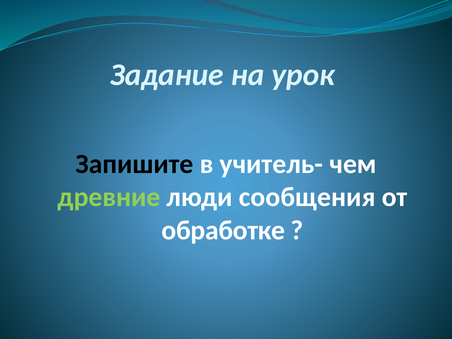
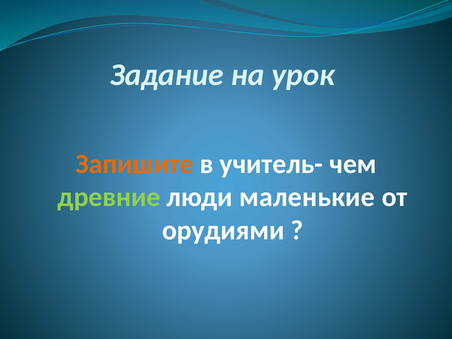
Запишите colour: black -> orange (134, 164)
сообщения: сообщения -> маленькие (307, 197)
обработке: обработке -> орудиями (223, 230)
